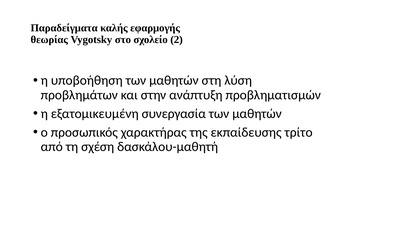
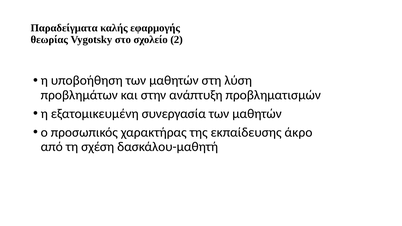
τρίτο: τρίτο -> άκρο (299, 132)
